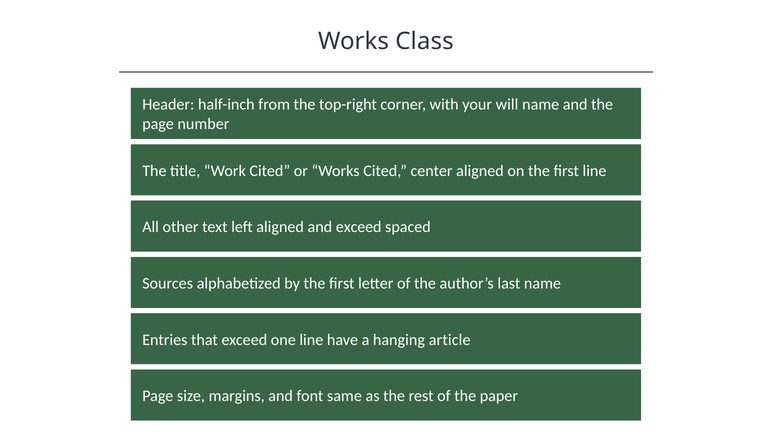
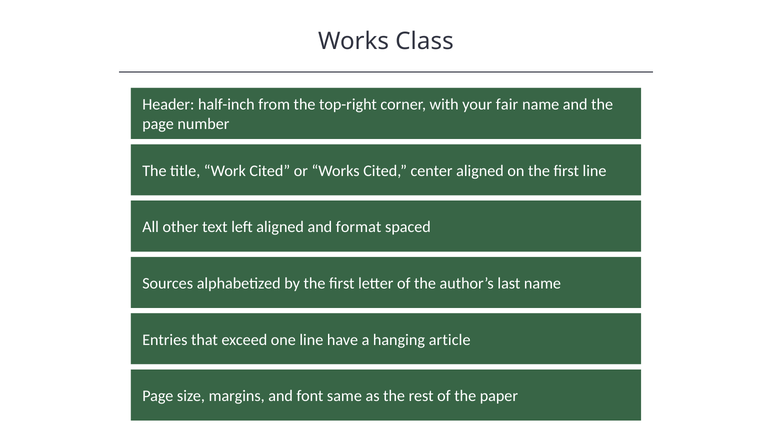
will: will -> fair (507, 105)
and exceed: exceed -> format (359, 227)
